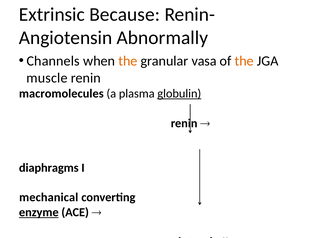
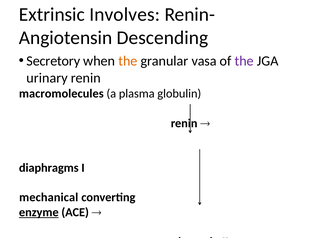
Because: Because -> Involves (125, 15)
Abnormally: Abnormally -> Descending (162, 38)
Channels: Channels -> Secretory (53, 61)
the colour: orange -> purple (244, 61)
muscle: muscle -> urinary (47, 78)
globulin underline: present -> none (179, 94)
